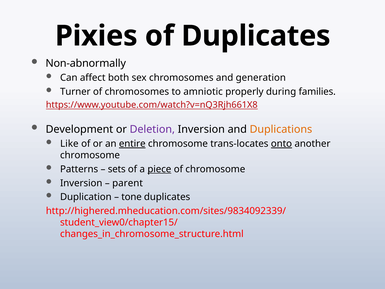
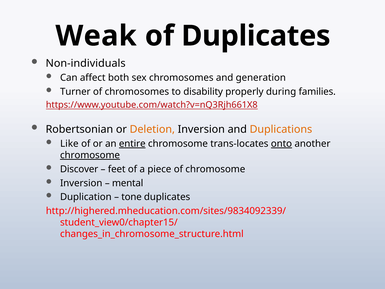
Pixies: Pixies -> Weak (96, 36)
Non-abnormally: Non-abnormally -> Non-individuals (86, 63)
amniotic: amniotic -> disability (203, 92)
Development: Development -> Robertsonian (79, 129)
Deletion colour: purple -> orange (152, 129)
chromosome underline: none -> present (90, 155)
Patterns: Patterns -> Discover (79, 169)
sets: sets -> feet (117, 169)
piece underline: present -> none (159, 169)
parent: parent -> mental (128, 183)
